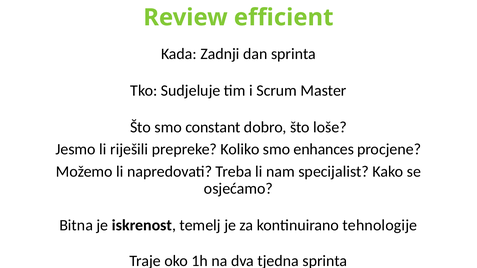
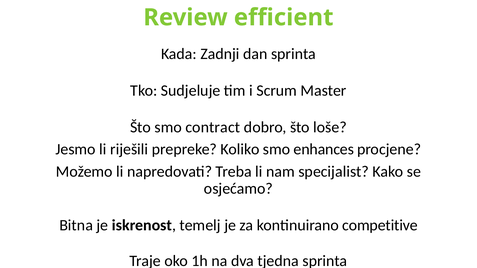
constant: constant -> contract (213, 127)
tehnologije: tehnologije -> competitive (380, 226)
